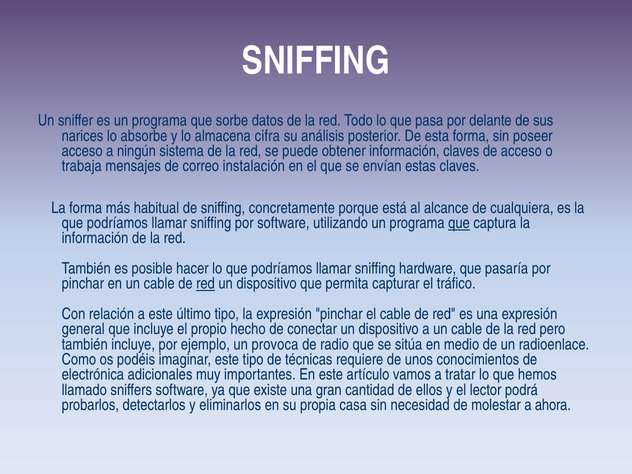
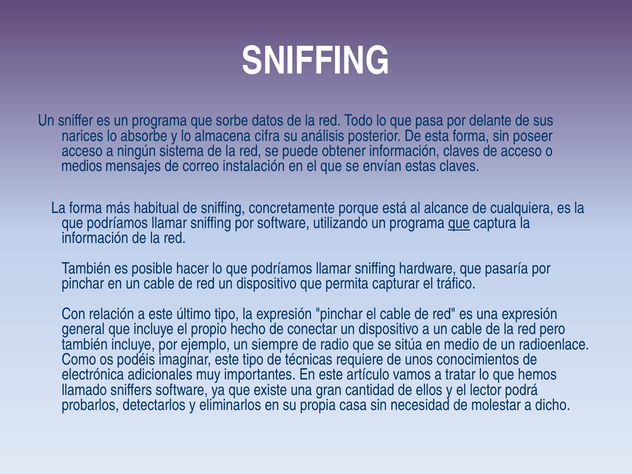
trabaja: trabaja -> medios (82, 166)
red underline: present -> none (206, 284)
provoca: provoca -> siempre (275, 344)
ahora: ahora -> dicho (553, 405)
